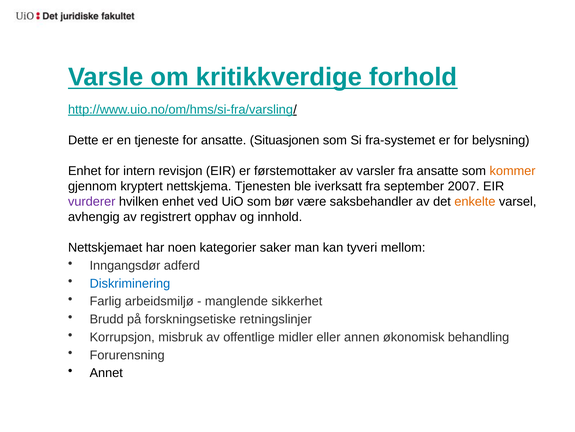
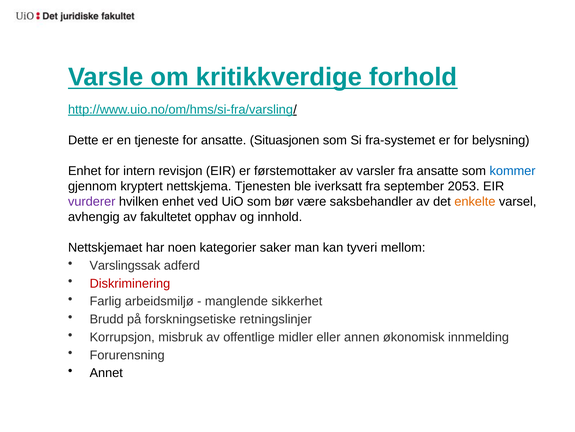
kommer colour: orange -> blue (513, 171)
2007: 2007 -> 2053 (464, 186)
registrert: registrert -> fakultetet (166, 217)
Inngangsdør: Inngangsdør -> Varslingssak (125, 265)
Diskriminering colour: blue -> red (130, 283)
behandling: behandling -> innmelding (479, 337)
